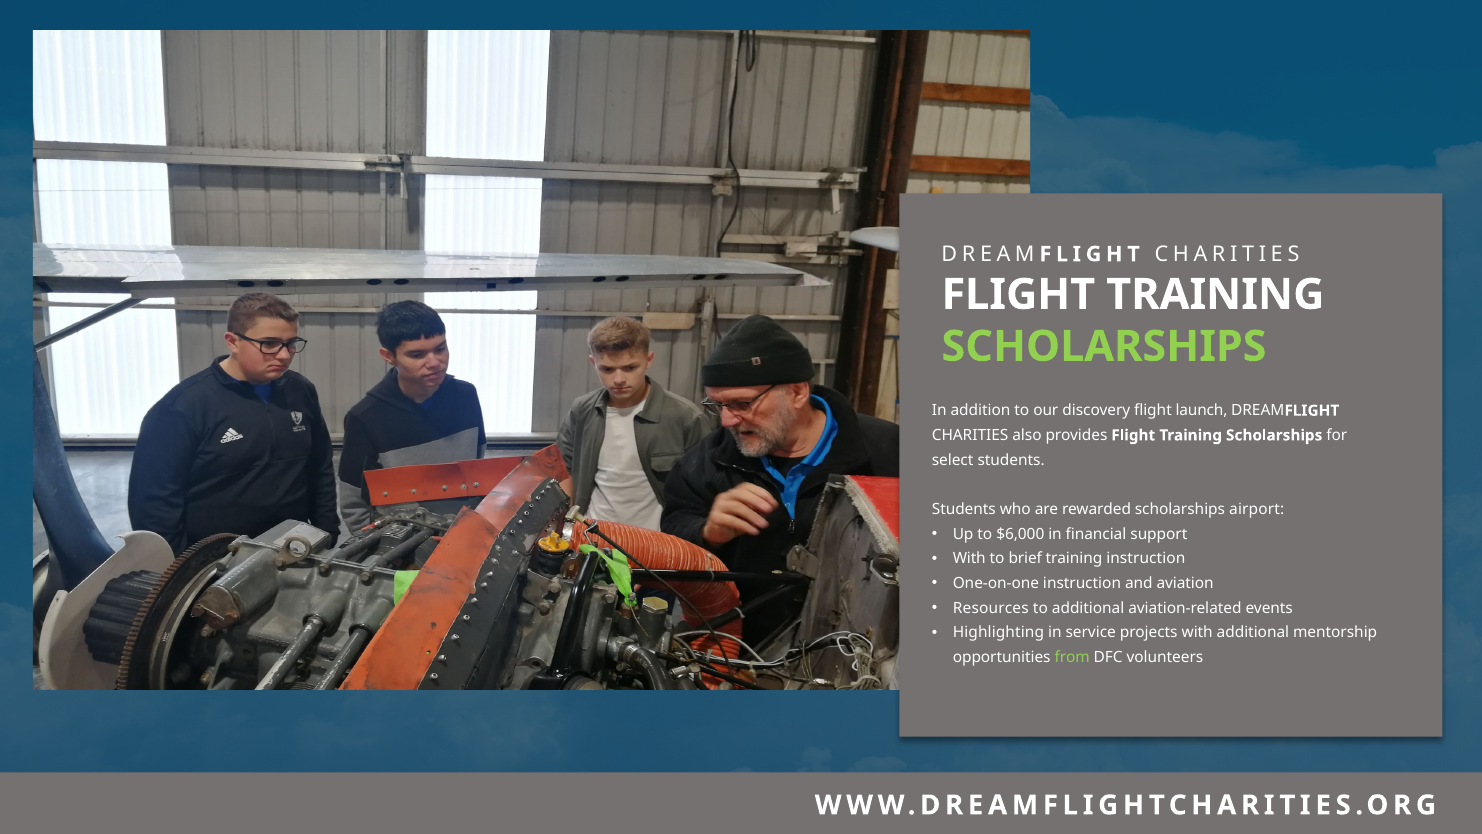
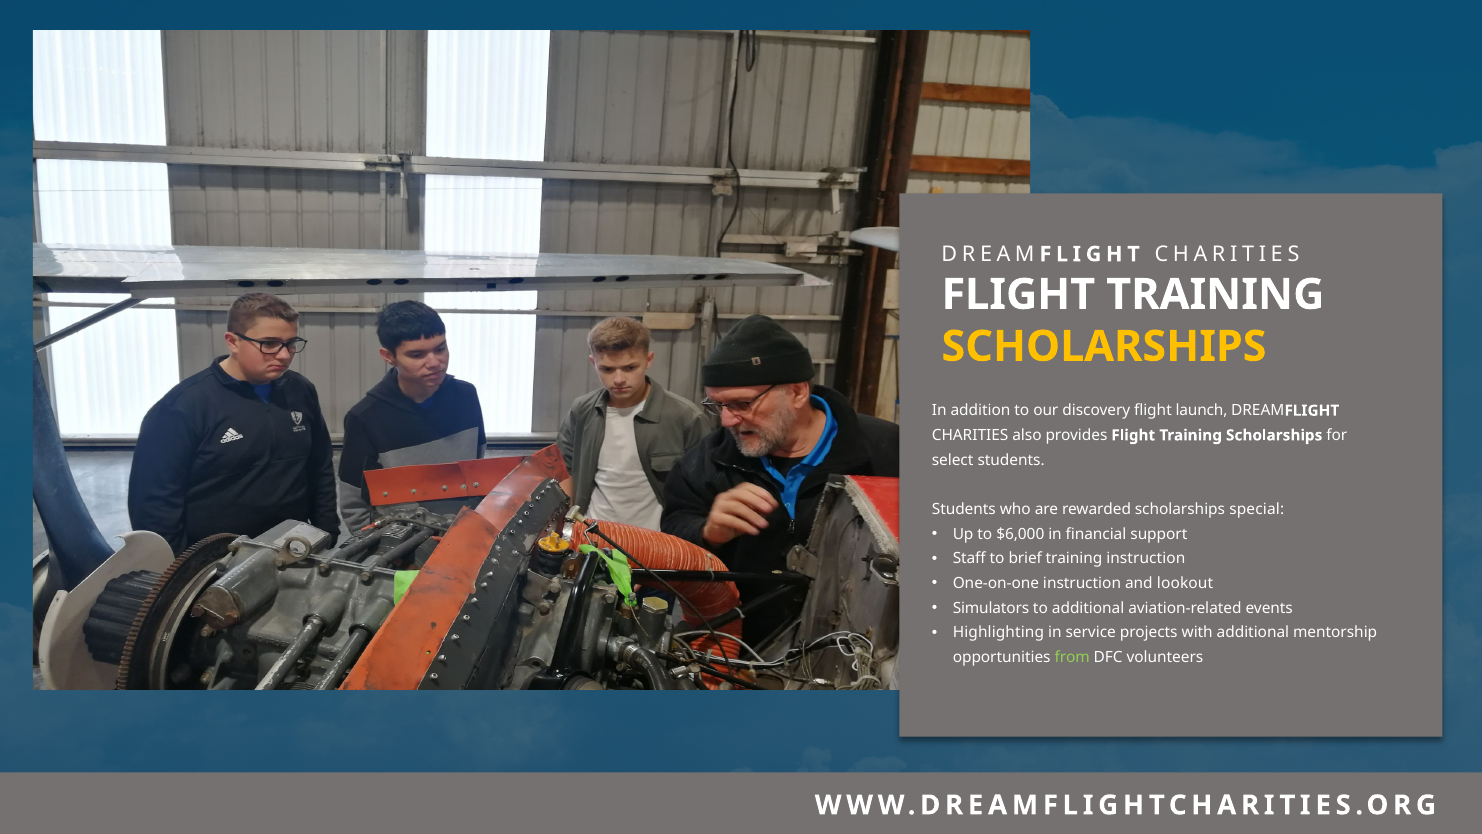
SCHOLARSHIPS colour: light green -> yellow (1104, 346)
airport: airport -> special (1257, 509)
With: With -> Staff (969, 559)
aviation: aviation -> lookout (1185, 583)
Resources: Resources -> Simulators (991, 608)
